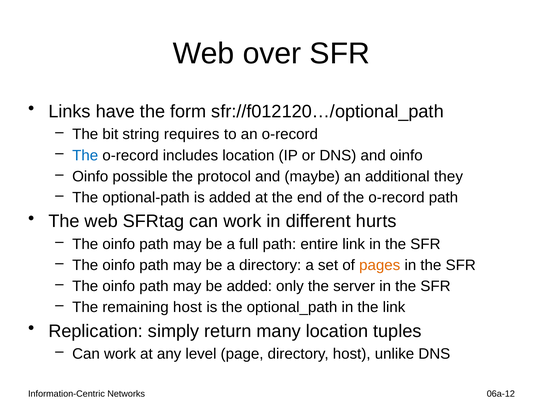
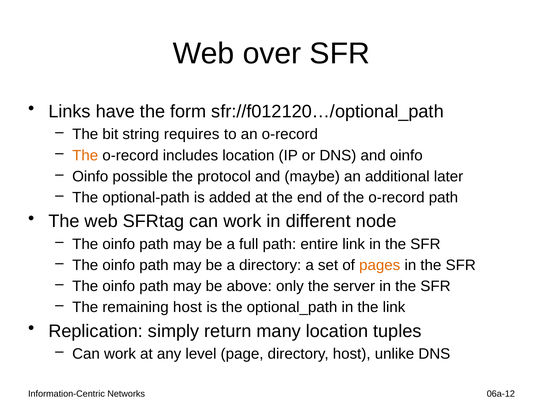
The colour: blue -> orange (85, 155)
they: they -> later (449, 177)
hurts: hurts -> node (376, 221)
be added: added -> above (249, 286)
